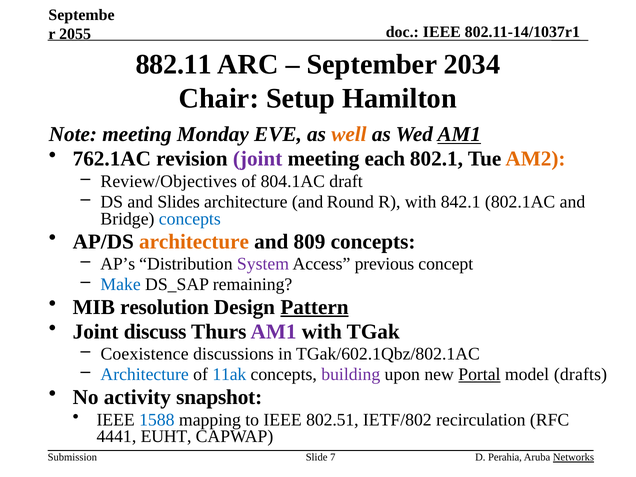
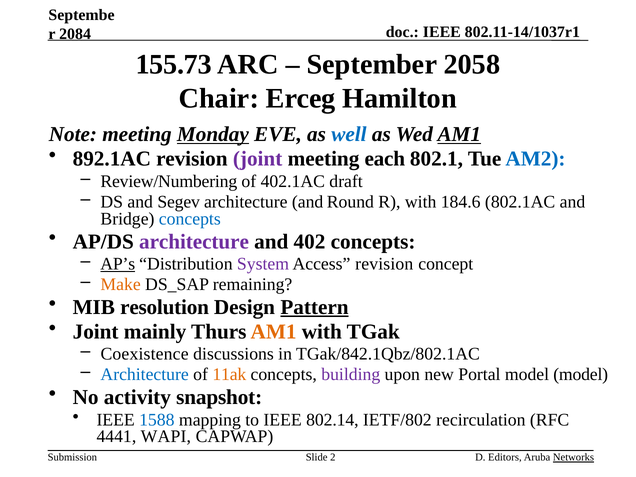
2055: 2055 -> 2084 (75, 34)
882.11: 882.11 -> 155.73 (174, 64)
2034: 2034 -> 2058 (472, 64)
Setup: Setup -> Erceg (301, 98)
Monday underline: none -> present (213, 134)
well colour: orange -> blue (349, 134)
762.1AC: 762.1AC -> 892.1AC (112, 159)
AM2 colour: orange -> blue (535, 159)
Review/Objectives: Review/Objectives -> Review/Numbering (169, 181)
804.1AC: 804.1AC -> 402.1AC (293, 181)
Slides: Slides -> Segev (179, 202)
842.1: 842.1 -> 184.6 (461, 202)
architecture colour: orange -> purple (194, 242)
809: 809 -> 402 (310, 242)
AP’s underline: none -> present (118, 264)
Access previous: previous -> revision (384, 264)
Make colour: blue -> orange (121, 284)
discuss: discuss -> mainly (155, 332)
AM1 colour: purple -> orange (274, 332)
TGak/602.1Qbz/802.1AC: TGak/602.1Qbz/802.1AC -> TGak/842.1Qbz/802.1AC (388, 354)
11ak colour: blue -> orange (229, 375)
Portal underline: present -> none (479, 375)
model drafts: drafts -> model (581, 375)
802.51: 802.51 -> 802.14 (332, 420)
EUHT: EUHT -> WAPI (166, 437)
7: 7 -> 2 (333, 457)
Perahia: Perahia -> Editors (505, 457)
